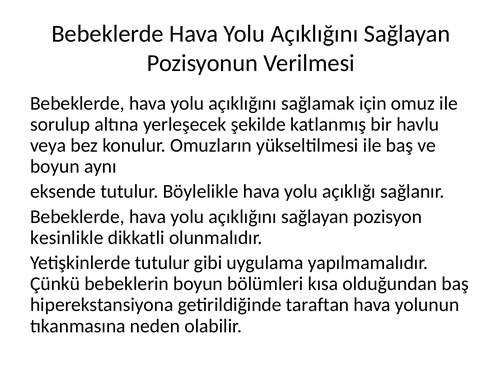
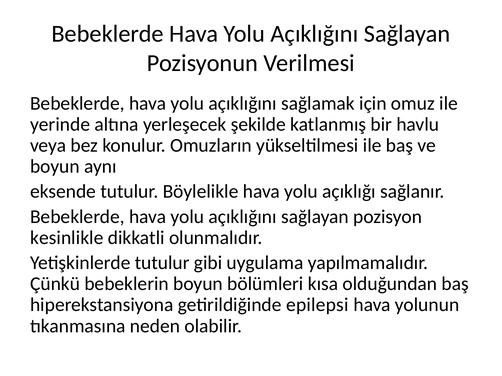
sorulup: sorulup -> yerinde (60, 125)
taraftan: taraftan -> epilepsi (317, 305)
